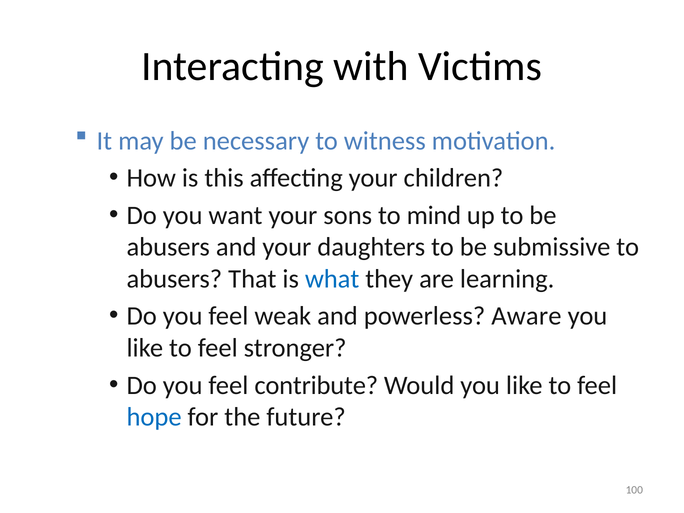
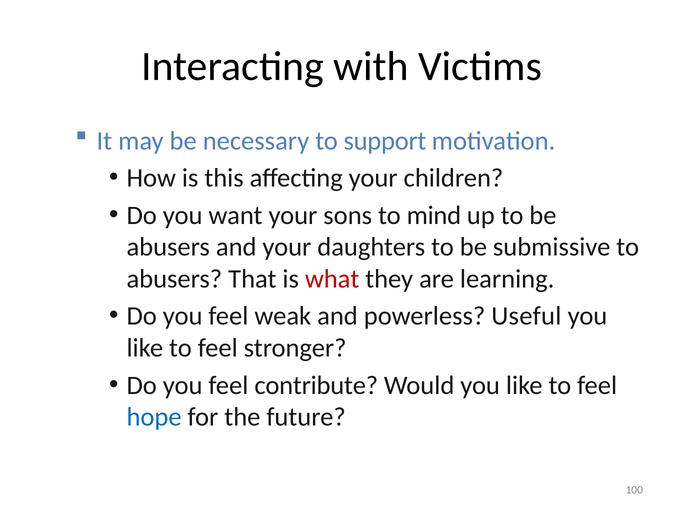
witness: witness -> support (385, 141)
what colour: blue -> red (332, 279)
Aware: Aware -> Useful (526, 316)
